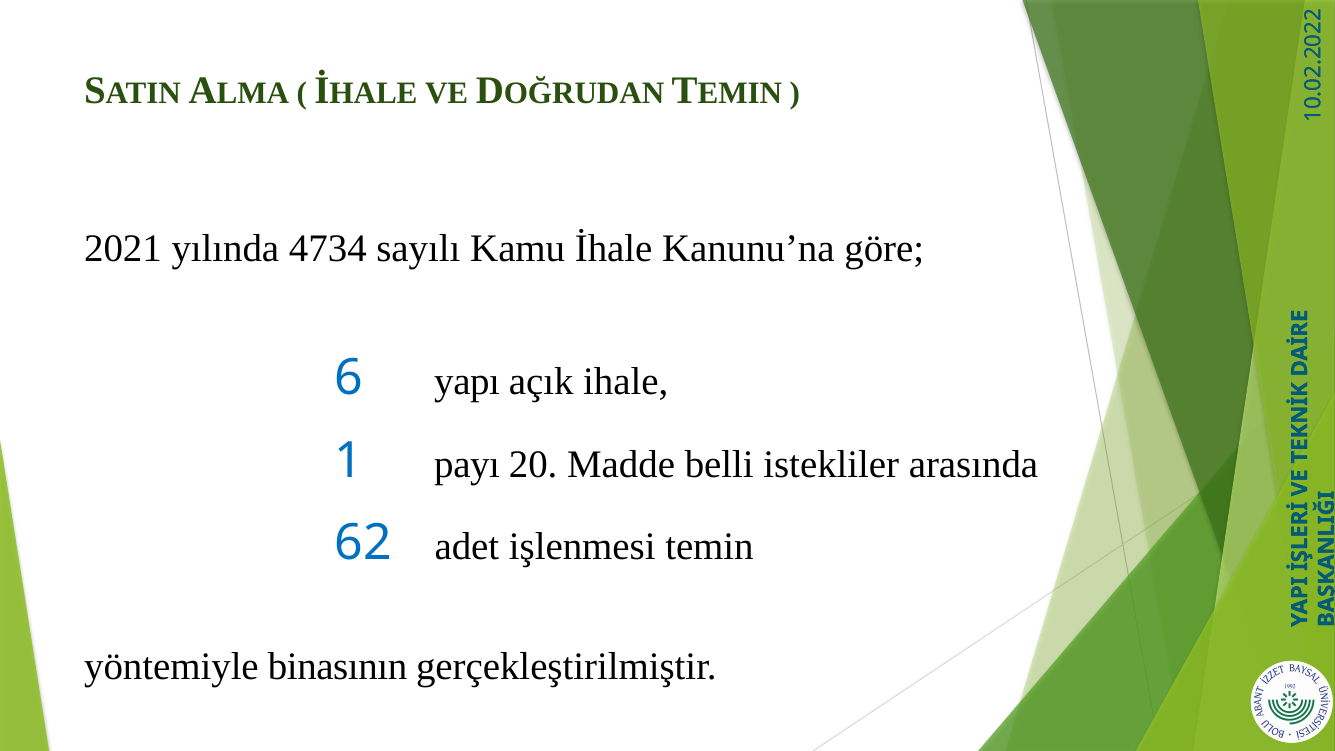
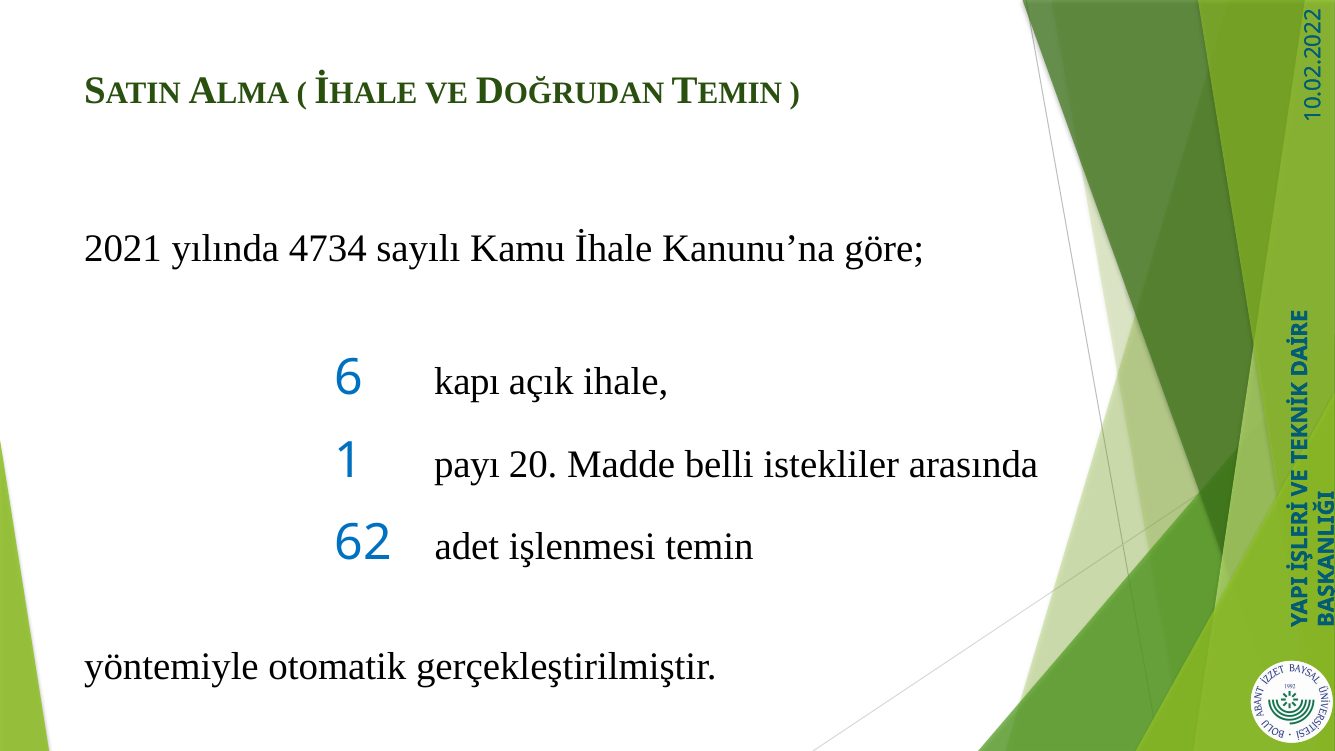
yapı: yapı -> kapı (467, 382)
binasının: binasının -> otomatik (337, 667)
